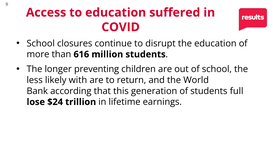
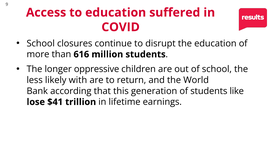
preventing: preventing -> oppressive (97, 69)
full: full -> like (237, 91)
$24: $24 -> $41 (55, 102)
